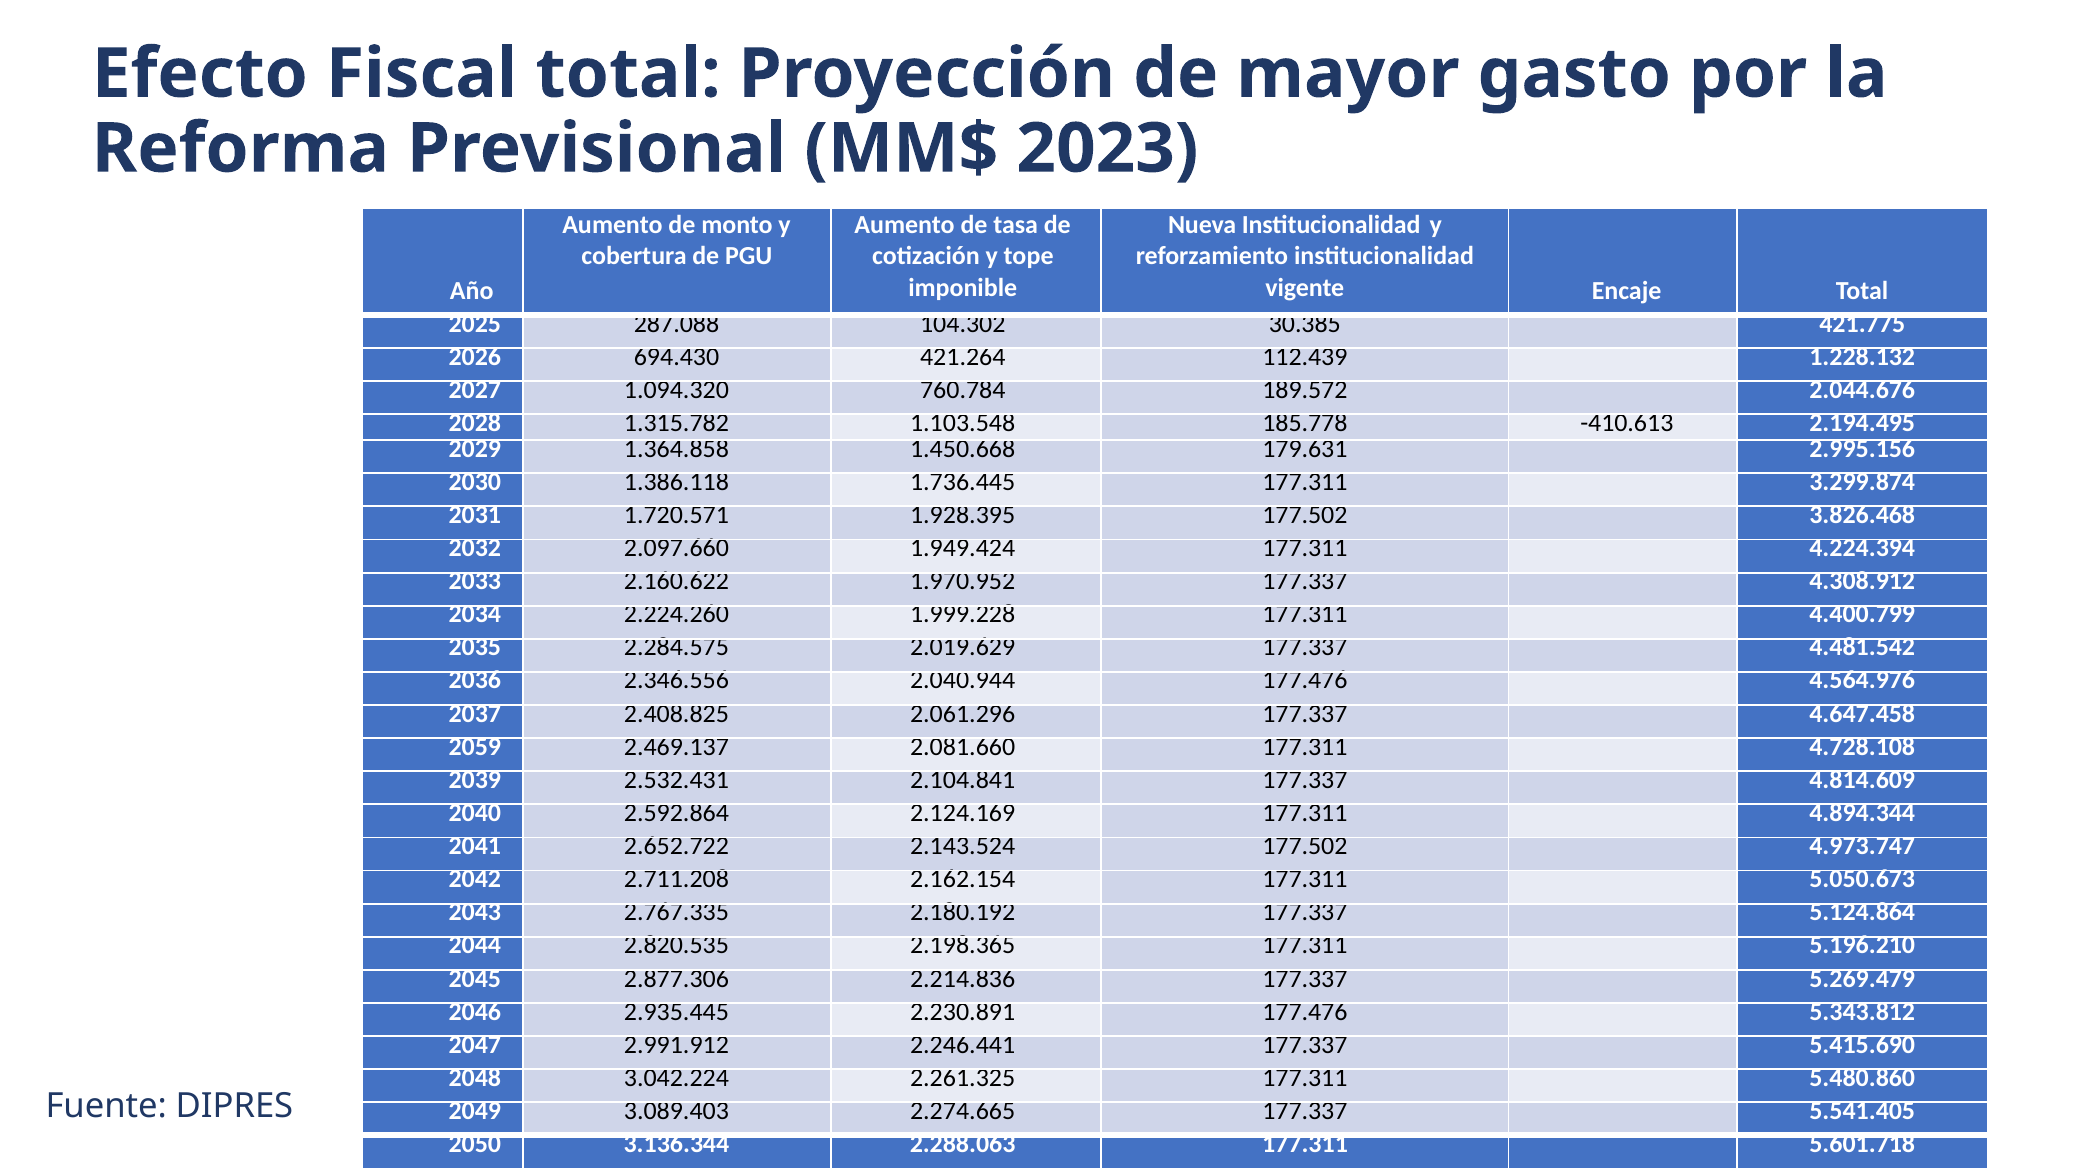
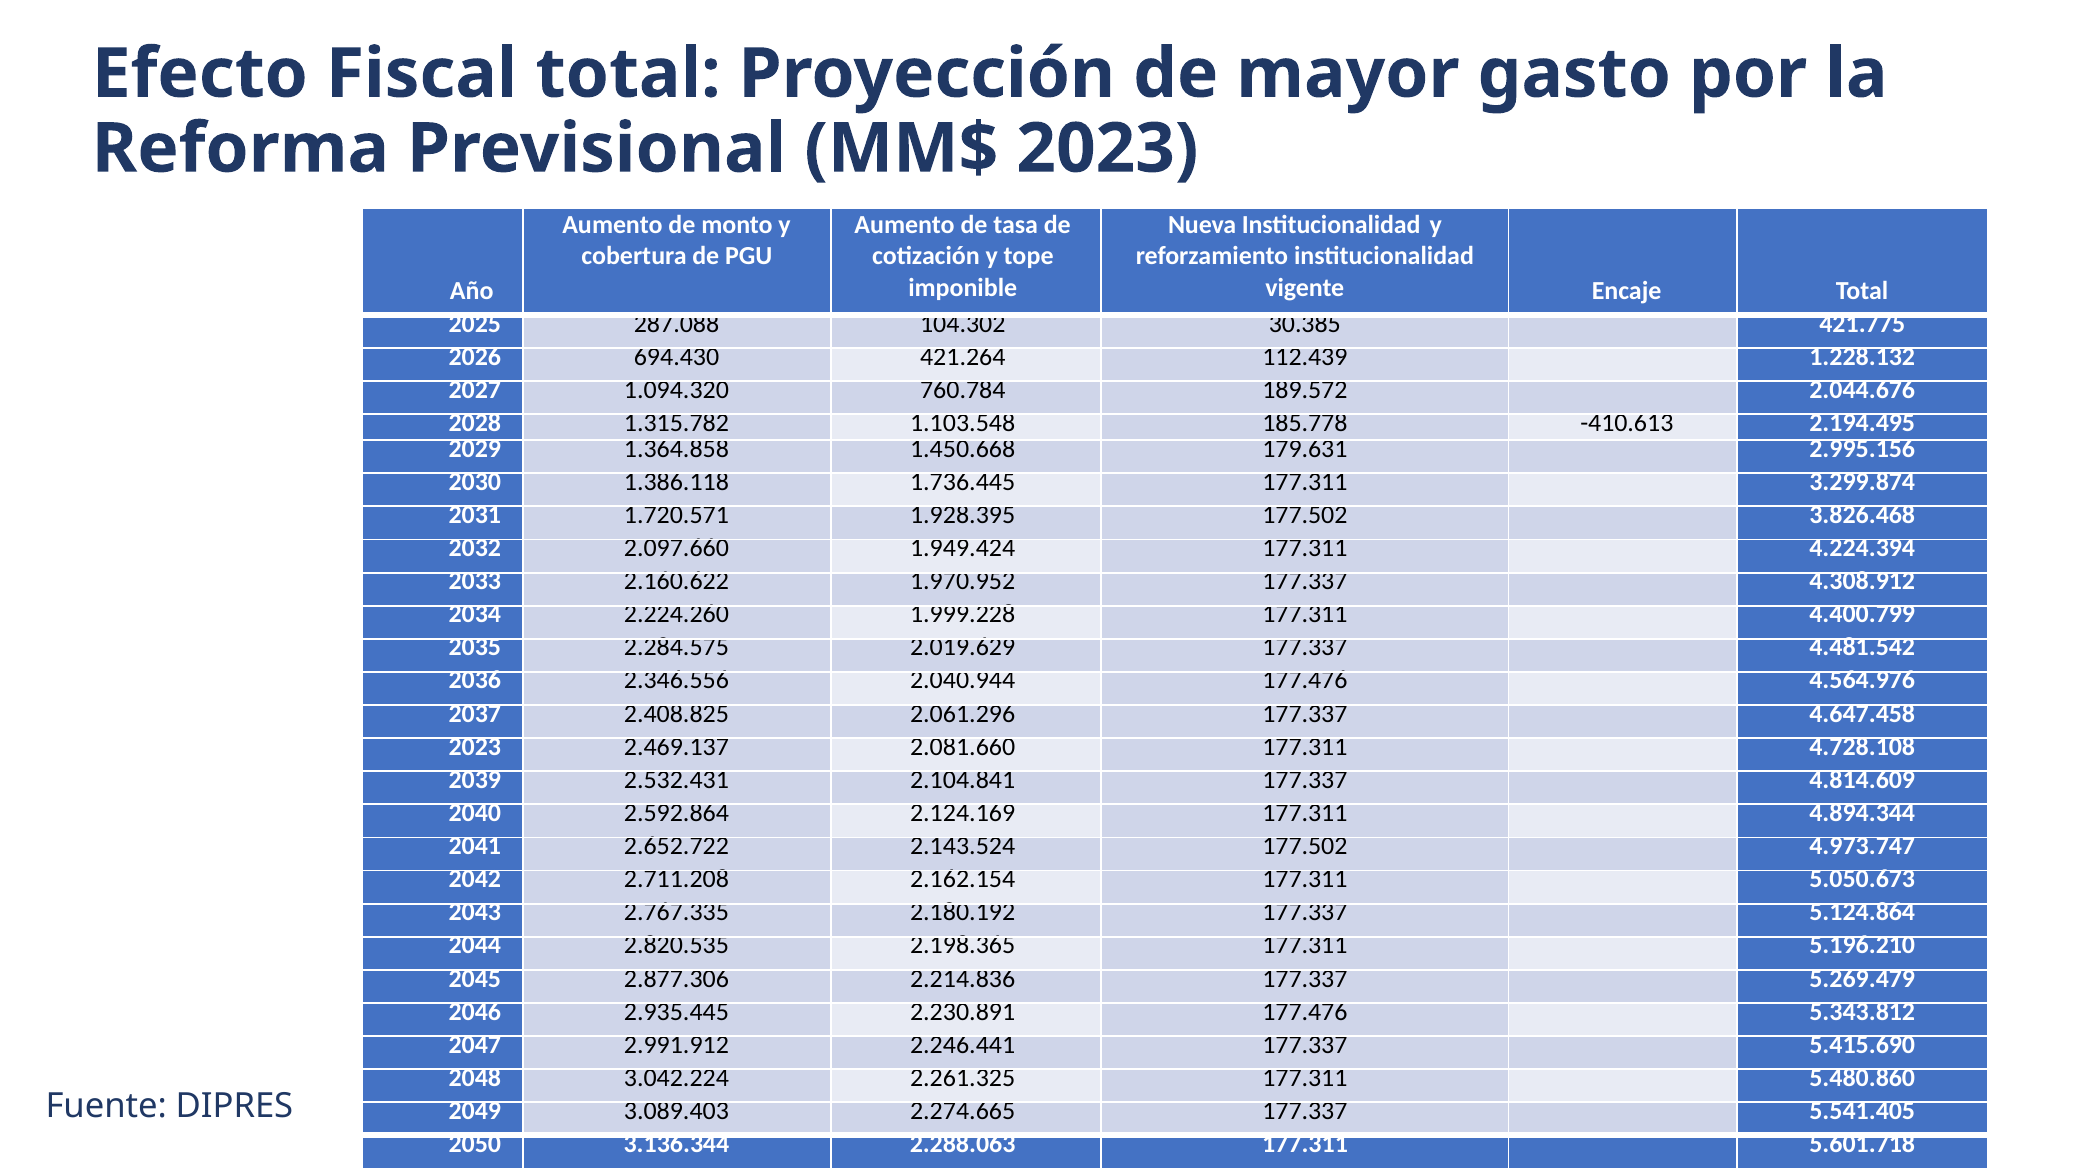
2059: 2059 -> 2023 (475, 747)
